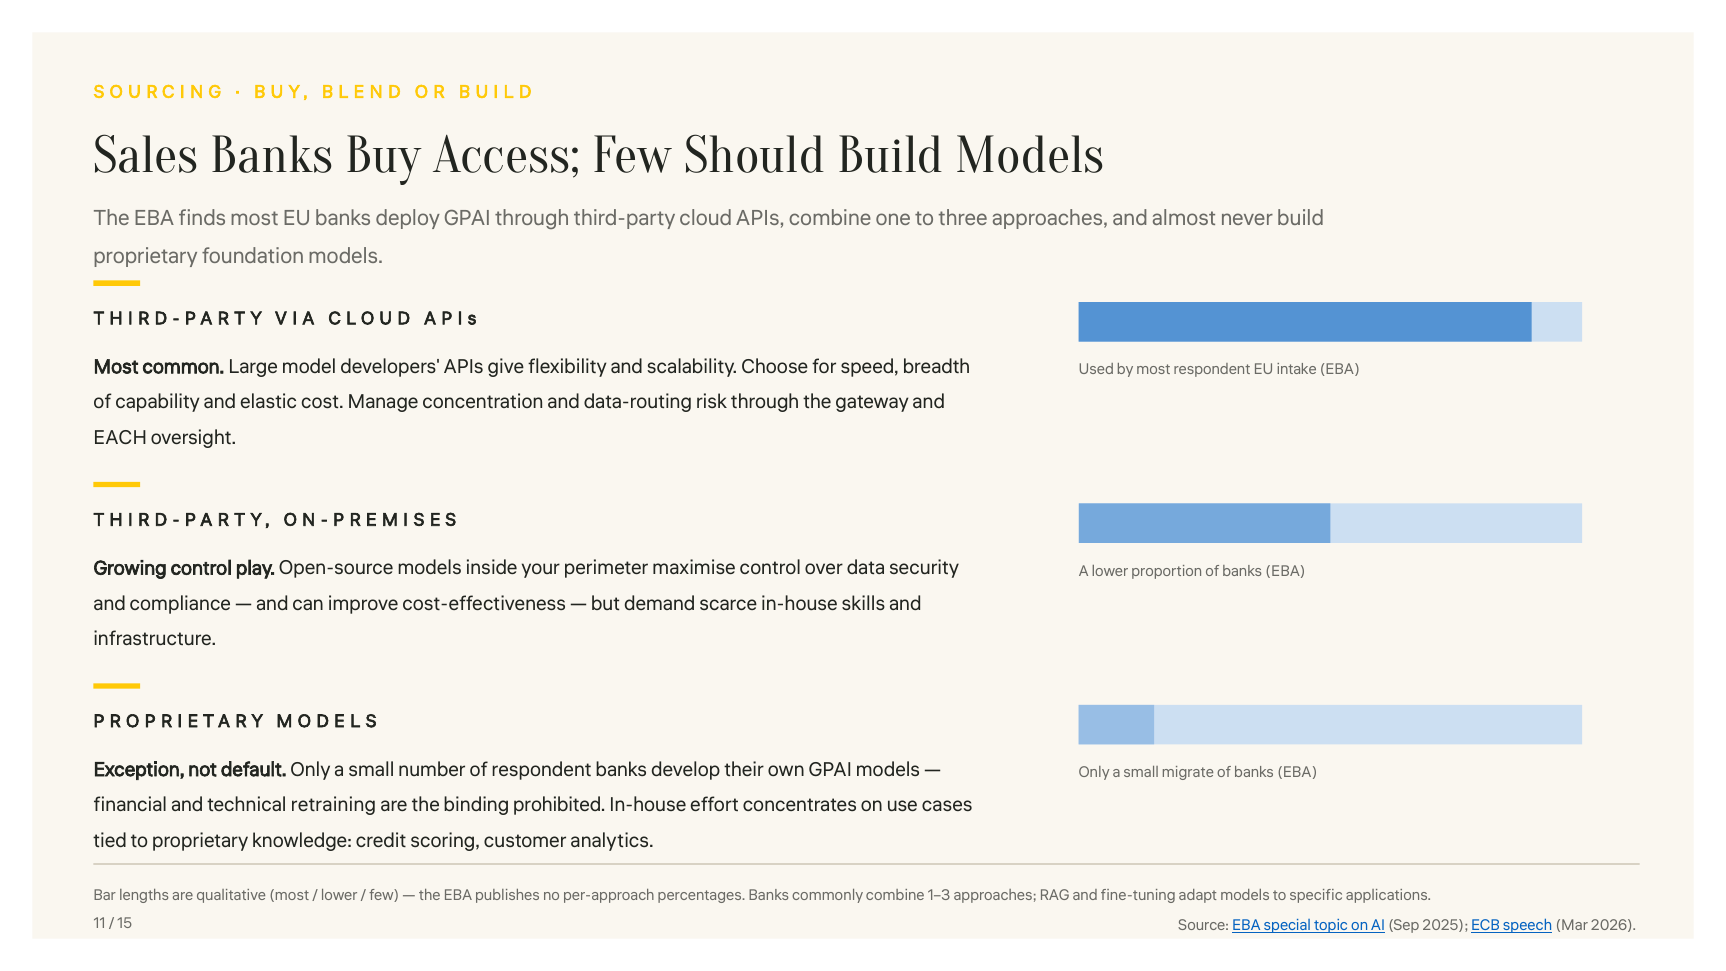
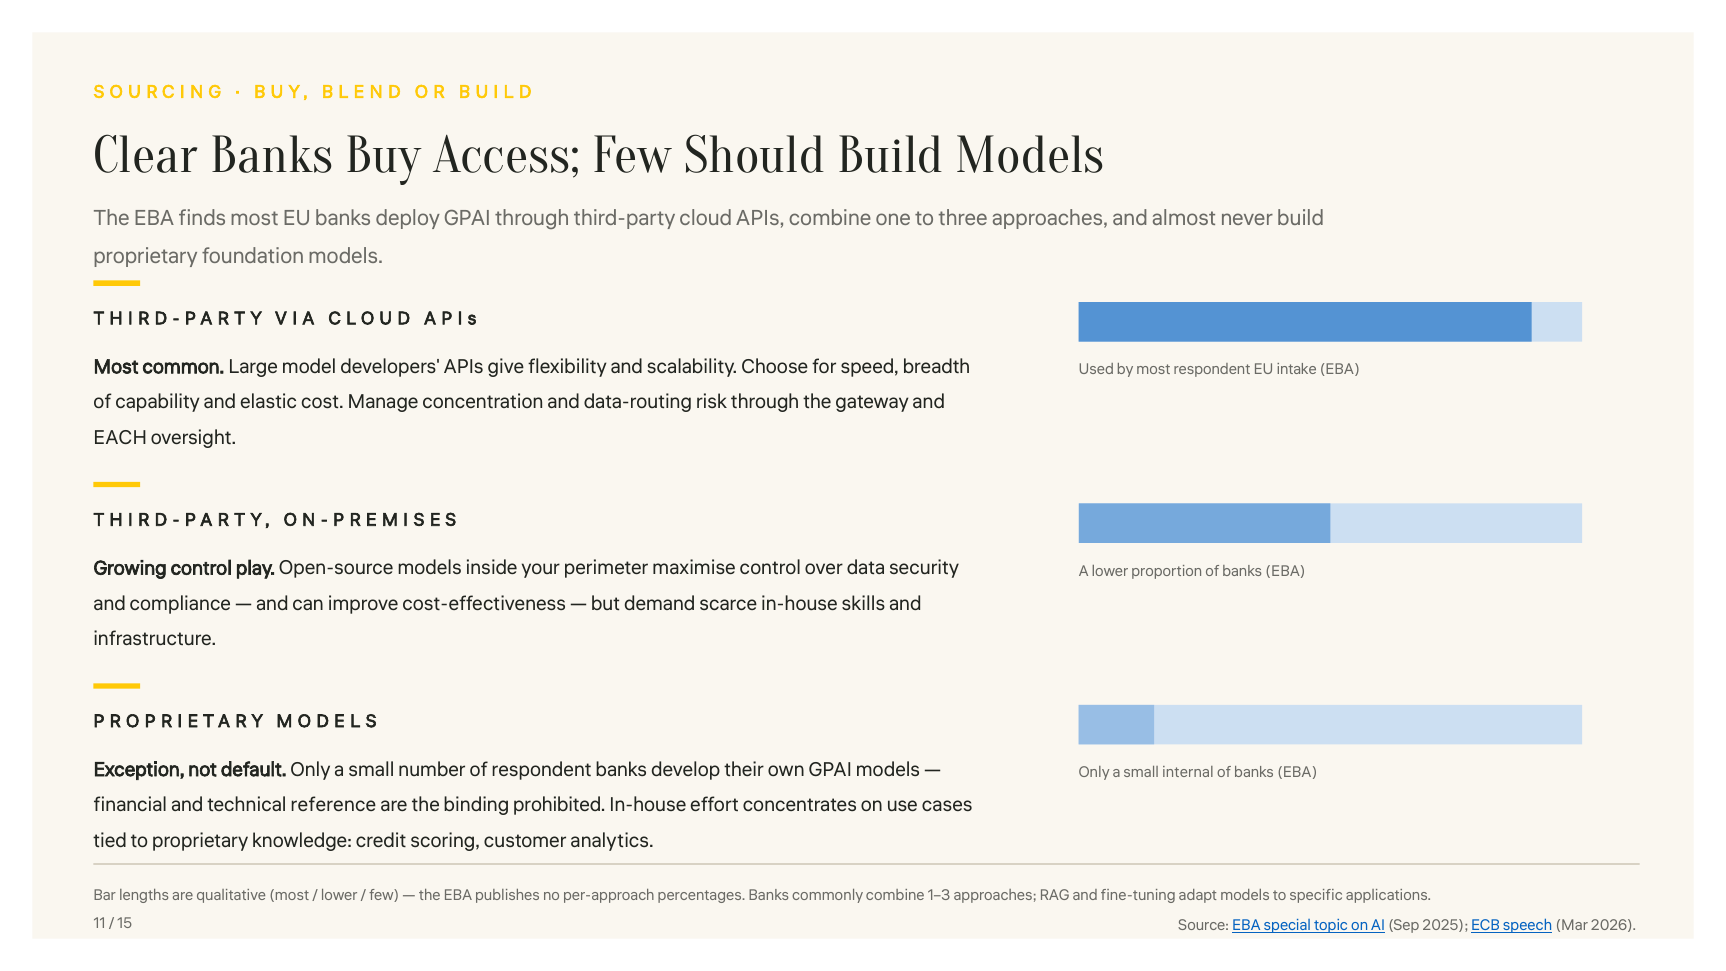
Sales: Sales -> Clear (146, 155)
migrate: migrate -> internal (1188, 773)
retraining: retraining -> reference (333, 805)
